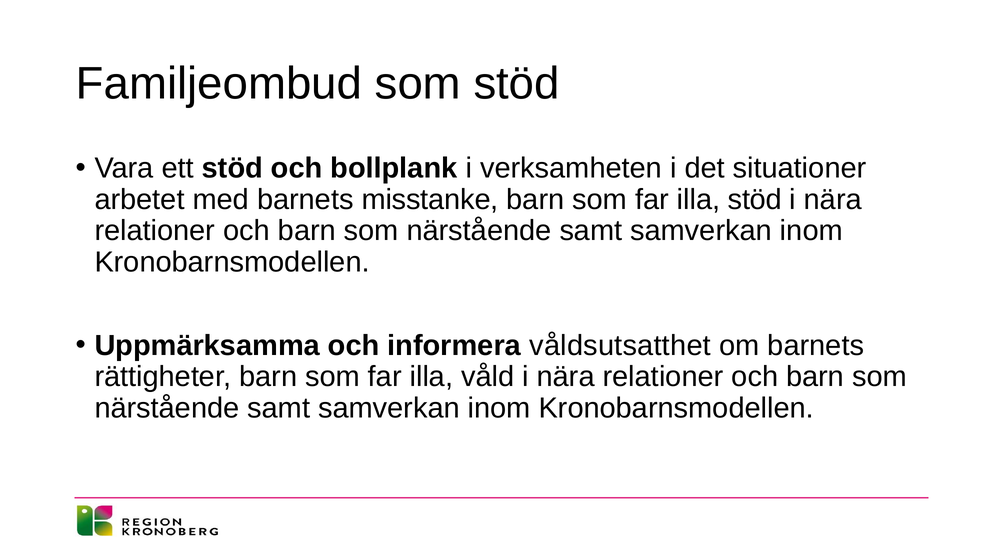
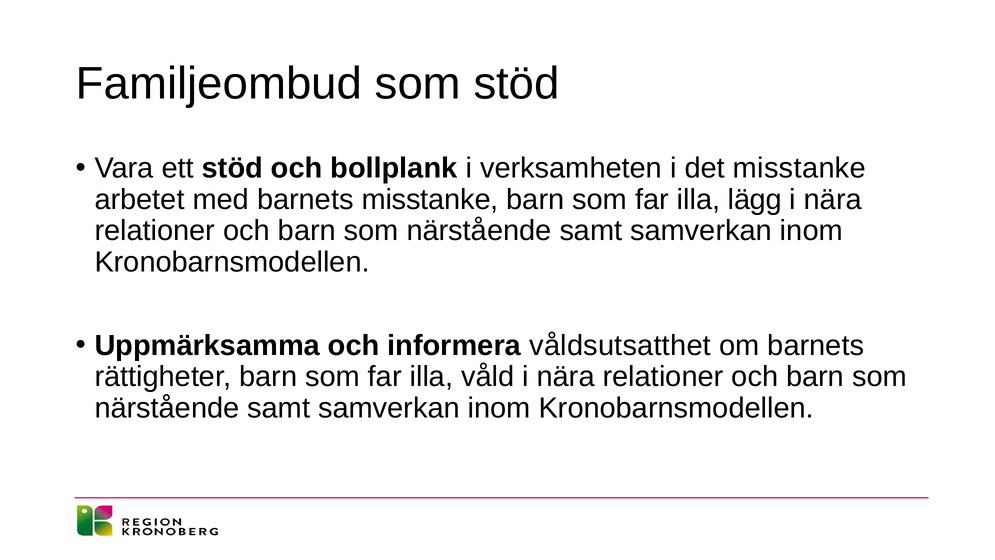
det situationer: situationer -> misstanke (799, 168)
illa stöd: stöd -> lägg (755, 199)
